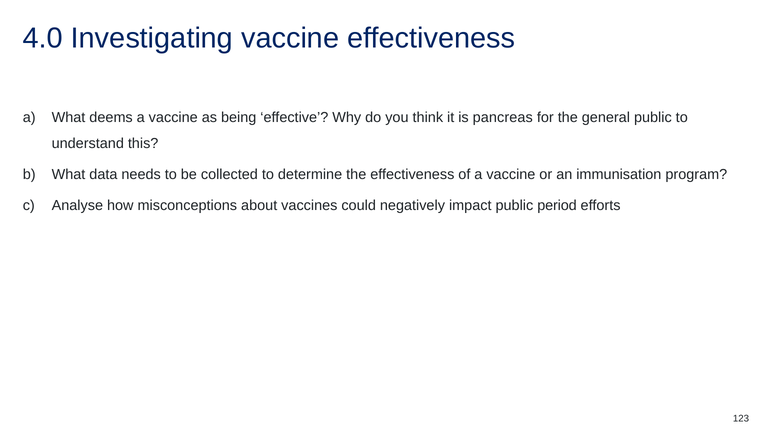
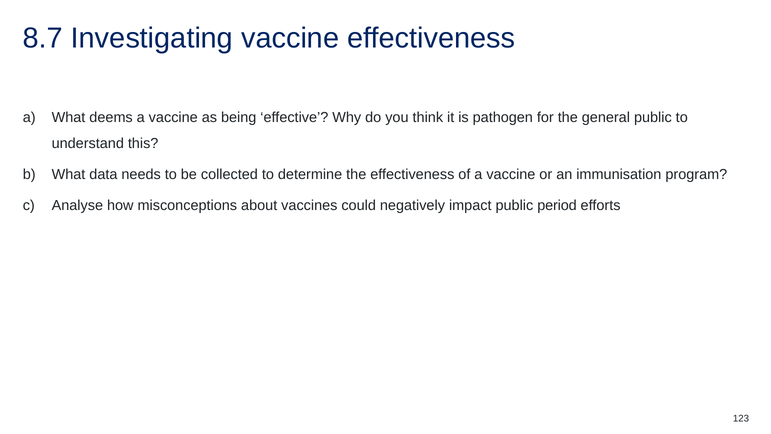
4.0: 4.0 -> 8.7 (43, 38)
pancreas: pancreas -> pathogen (503, 117)
